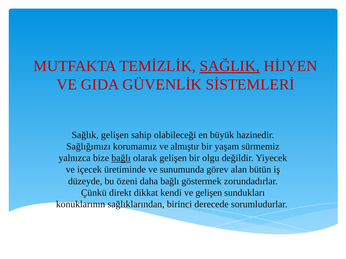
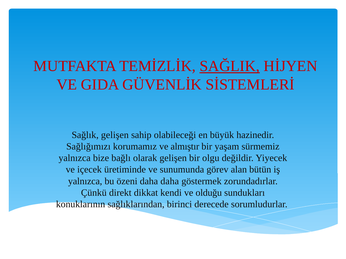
bağlı underline: present -> none (121, 158)
düzeyde: düzeyde -> yalnızca (85, 181)
daha bağlı: bağlı -> daha (170, 181)
ve gelişen: gelişen -> olduğu (209, 193)
